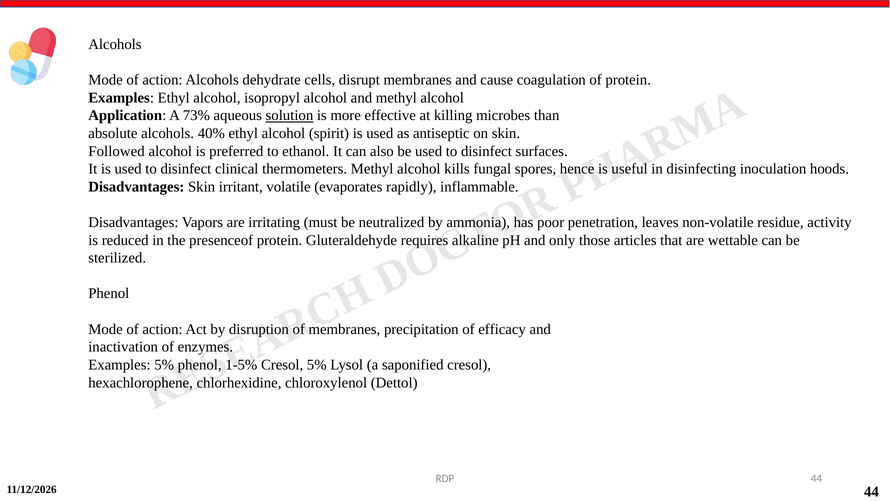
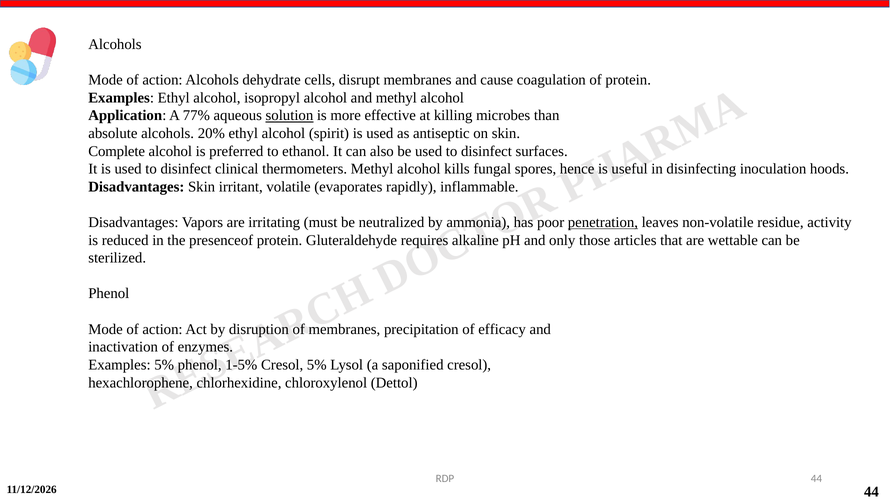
73%: 73% -> 77% (196, 115)
40%: 40% -> 20% (211, 133)
Followed: Followed -> Complete (117, 151)
penetration underline: none -> present (603, 222)
